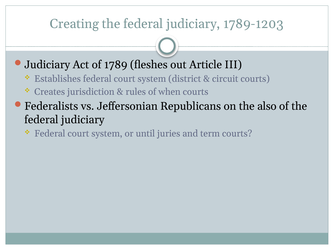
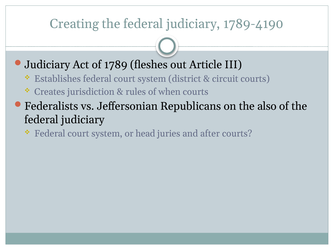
1789-1203: 1789-1203 -> 1789-4190 (253, 24)
until: until -> head (145, 134)
term: term -> after (210, 134)
